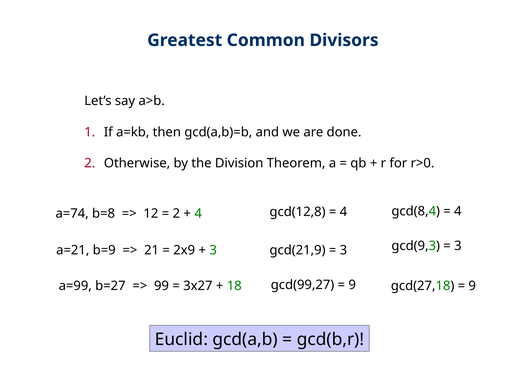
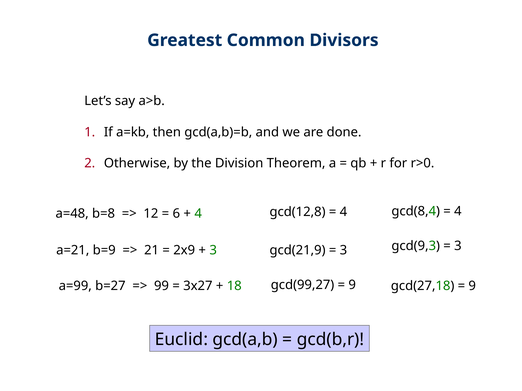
a=74: a=74 -> a=48 (72, 214)
2: 2 -> 6 (176, 214)
